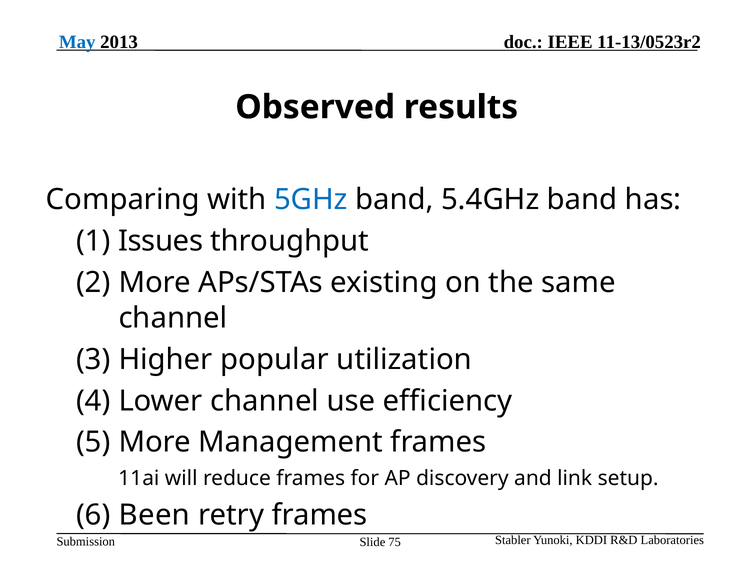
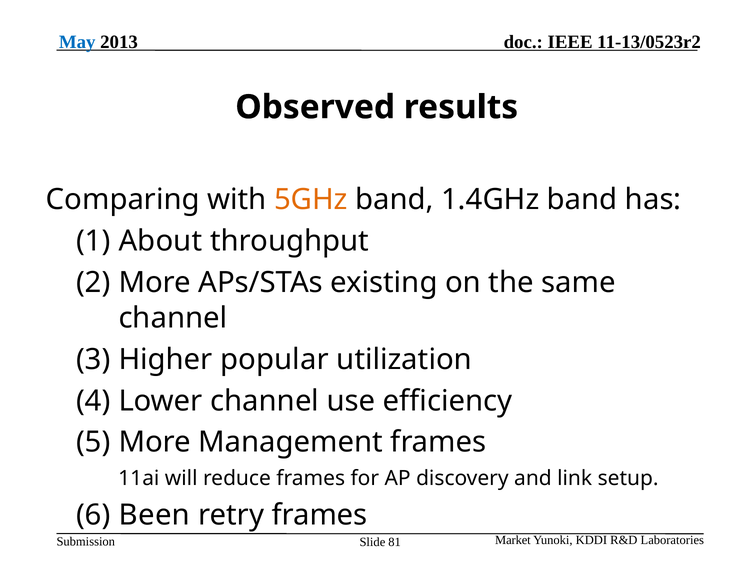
5GHz colour: blue -> orange (311, 200)
5.4GHz: 5.4GHz -> 1.4GHz (490, 200)
Issues: Issues -> About (160, 241)
Stabler: Stabler -> Market (513, 541)
75: 75 -> 81 (395, 542)
